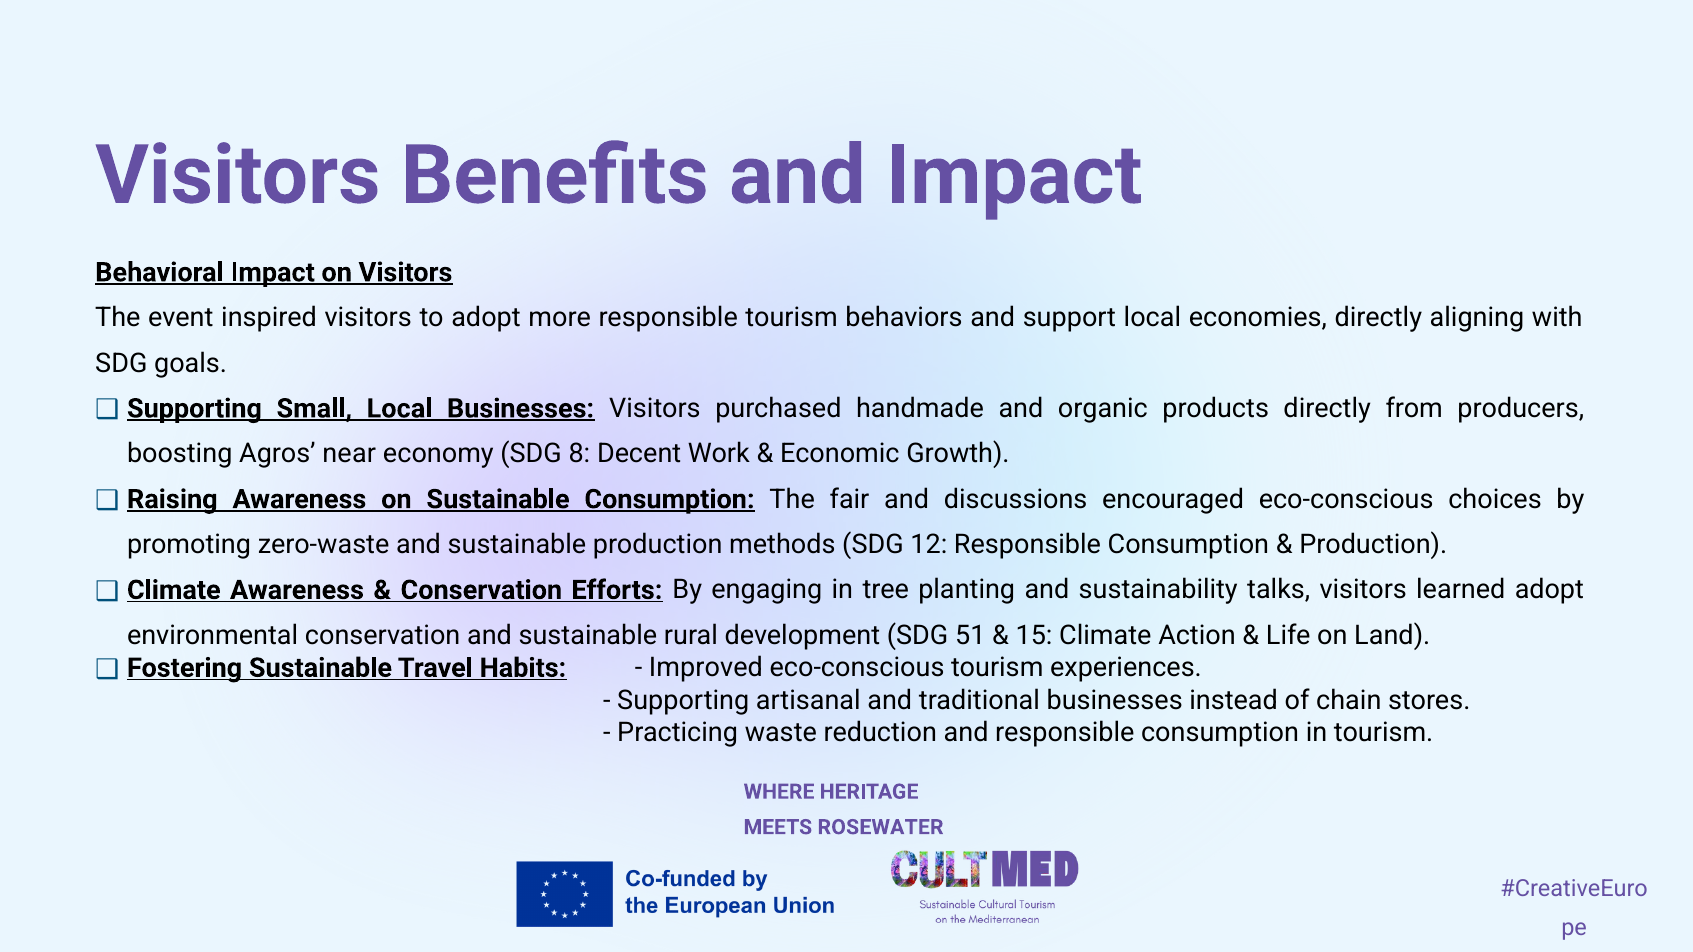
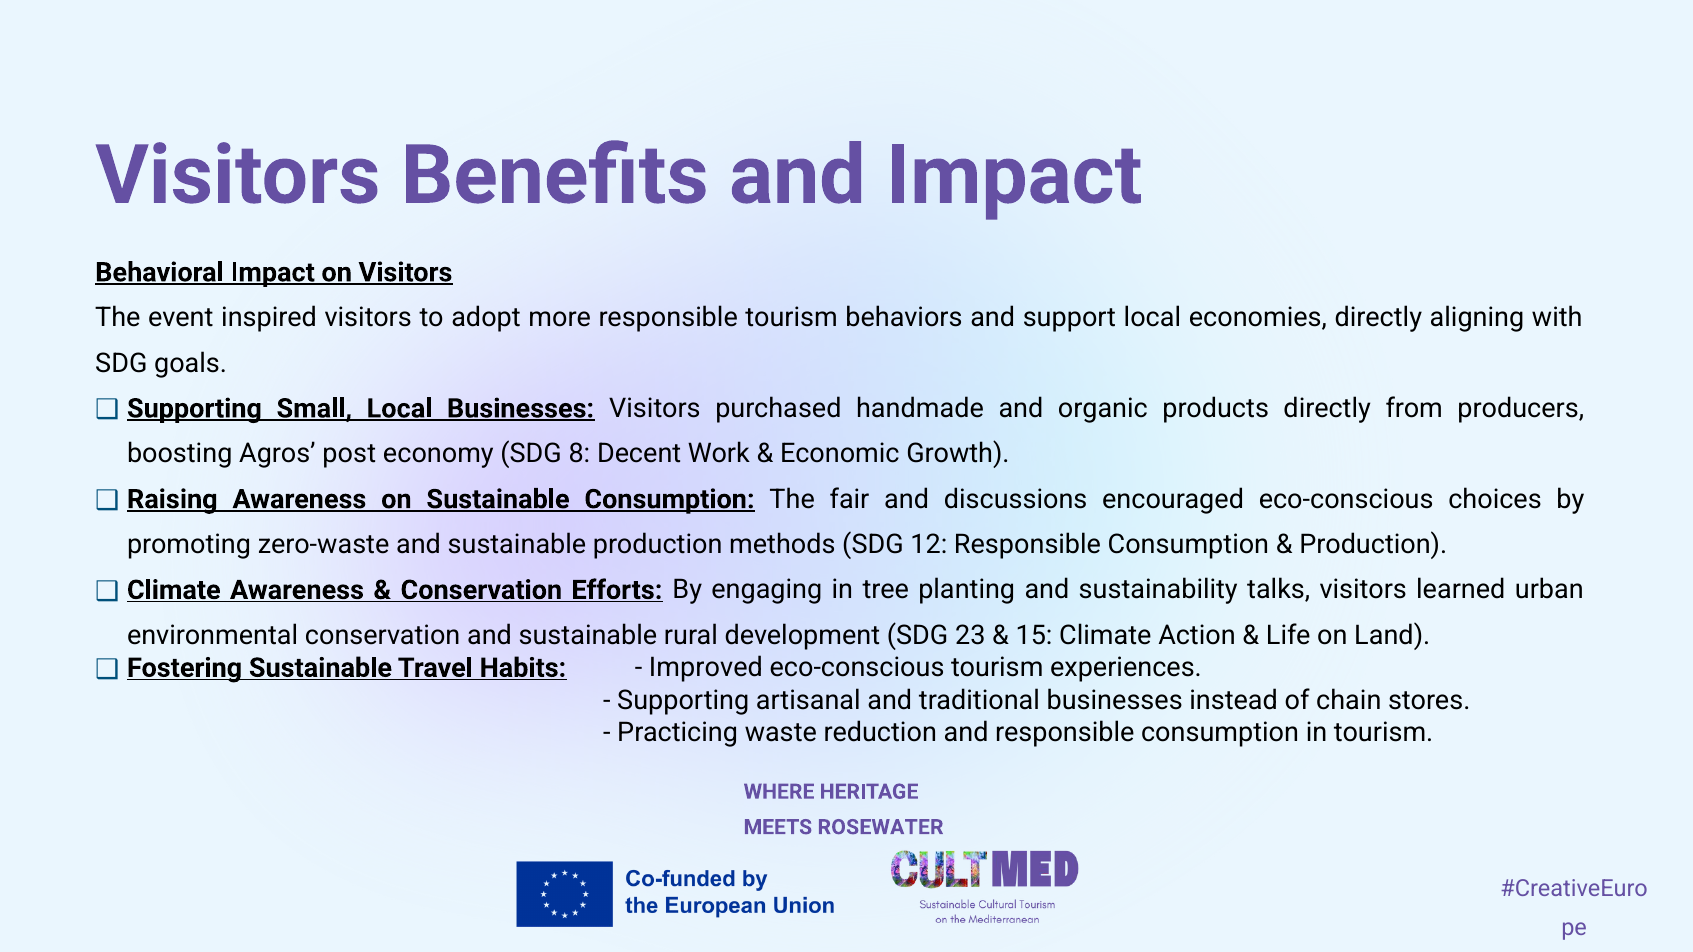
near: near -> post (349, 454)
learned adopt: adopt -> urban (1549, 590)
51: 51 -> 23 (970, 636)
